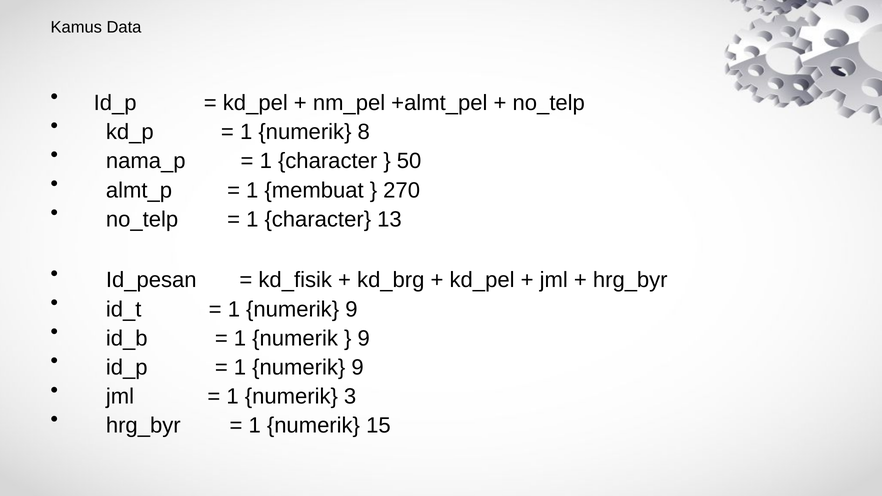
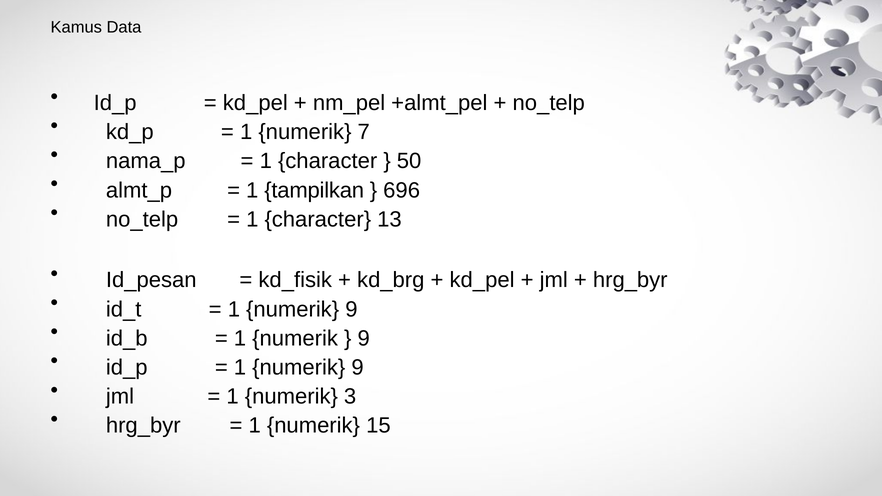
8: 8 -> 7 (364, 132)
membuat: membuat -> tampilkan (314, 190)
270: 270 -> 696 (402, 190)
